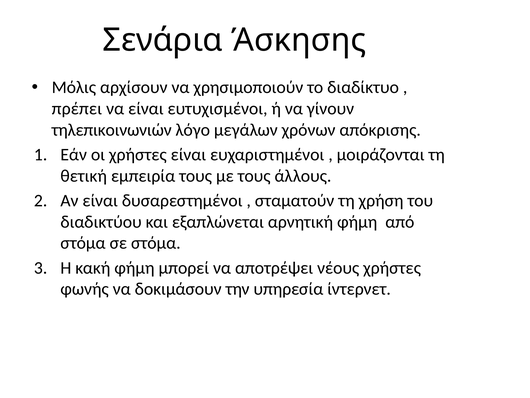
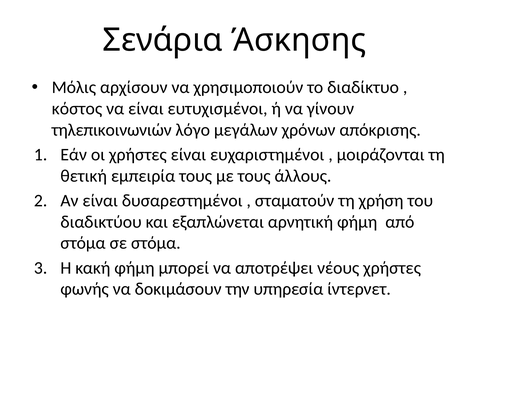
πρέπει: πρέπει -> κόστος (77, 109)
